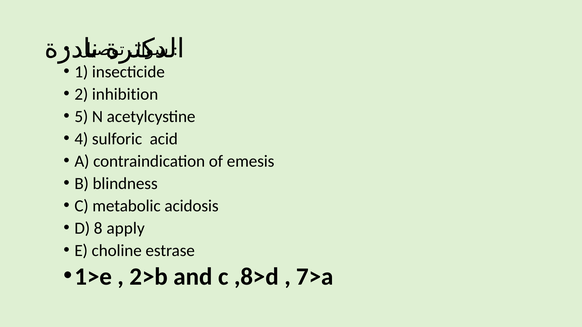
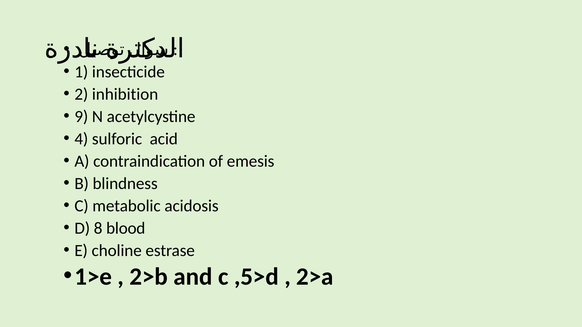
5: 5 -> 9 (81, 117)
apply: apply -> blood (126, 229)
,8>d: ,8>d -> ,5>d (256, 277)
7>a: 7>a -> 2>a (315, 277)
